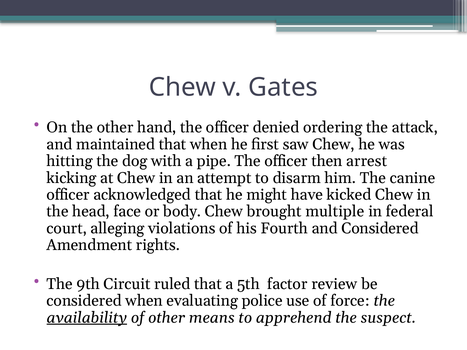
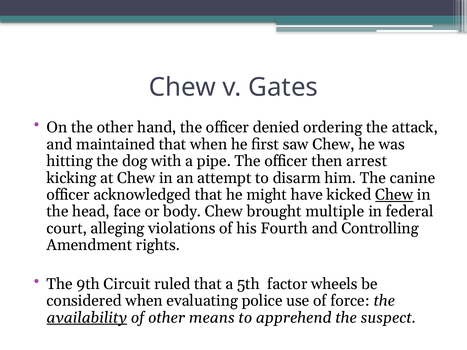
Chew underline: none -> present (394, 195)
and Considered: Considered -> Controlling (380, 228)
review: review -> wheels (334, 284)
